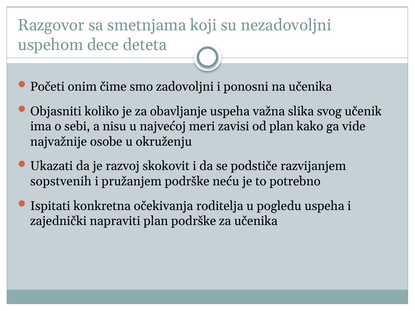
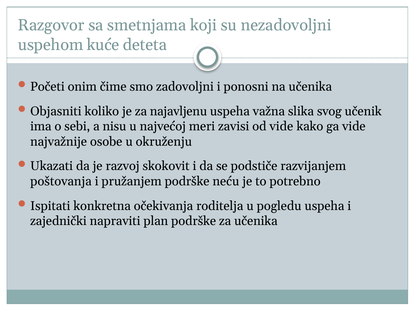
dece: dece -> kuće (103, 45)
obavljanje: obavljanje -> najavljenu (178, 111)
od plan: plan -> vide (281, 126)
sopstvenih: sopstvenih -> poštovanja (61, 181)
